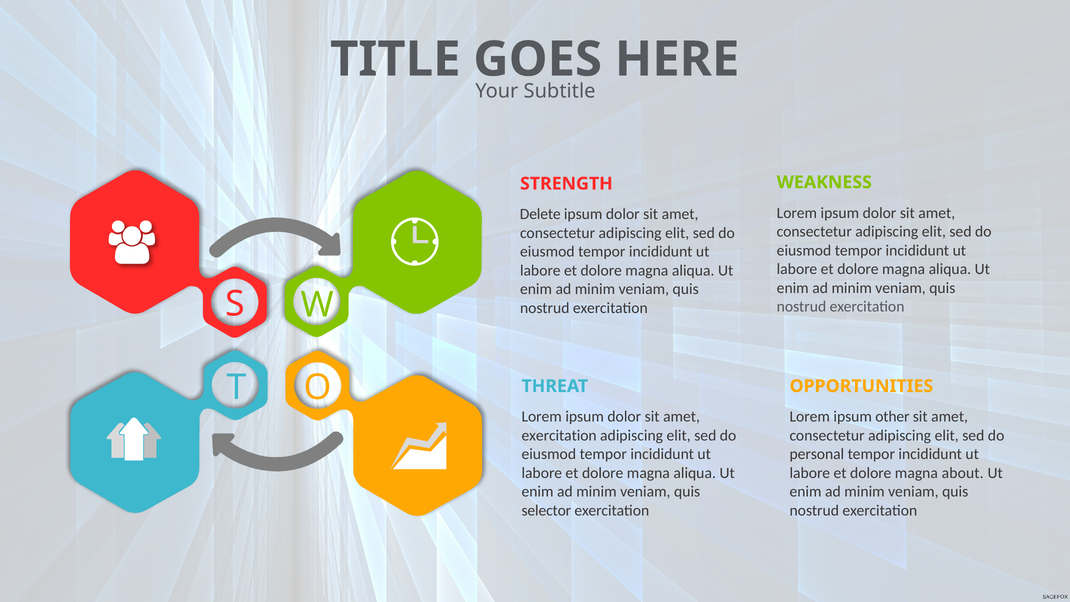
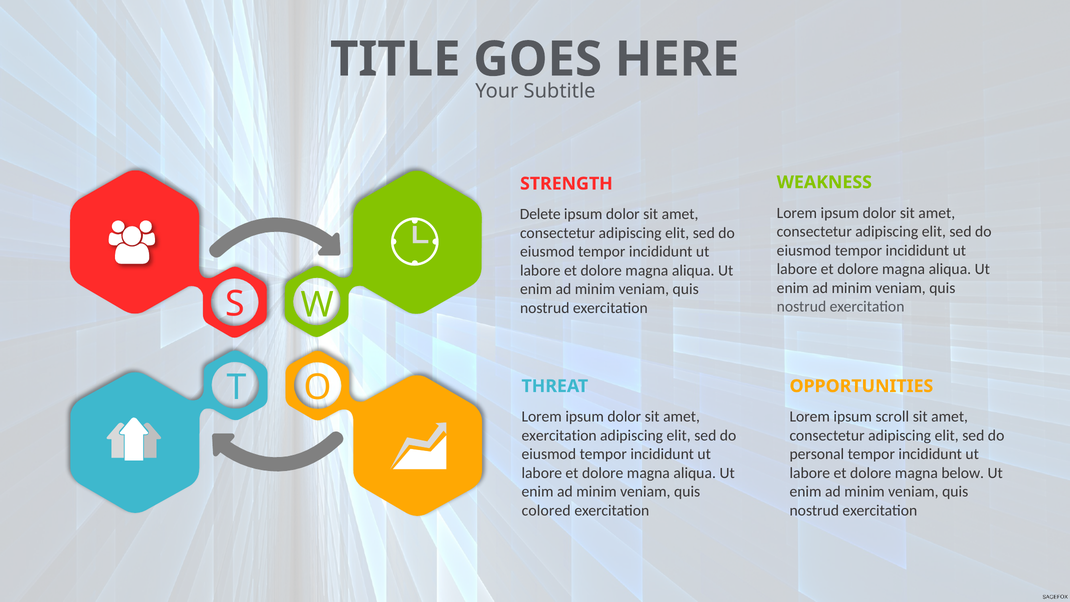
other: other -> scroll (892, 417)
about: about -> below (963, 473)
selector: selector -> colored (546, 510)
